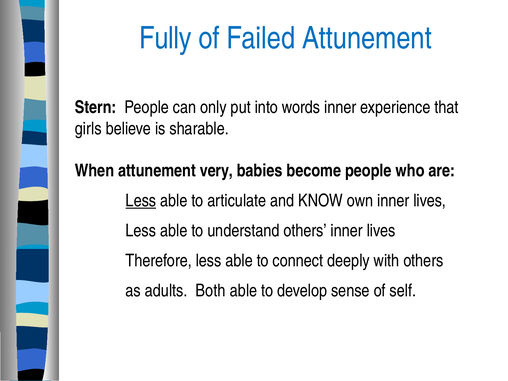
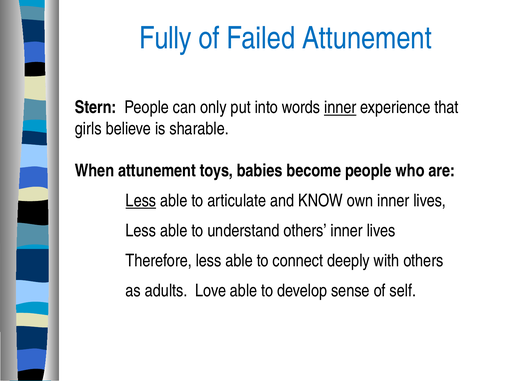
inner underline: none -> present (340, 107)
very: very -> toys (216, 171)
Both: Both -> Love (211, 291)
